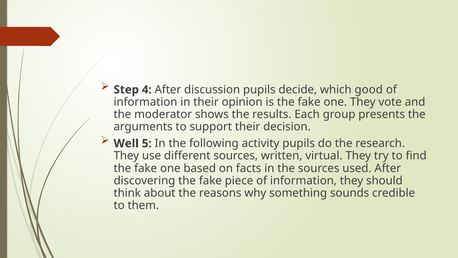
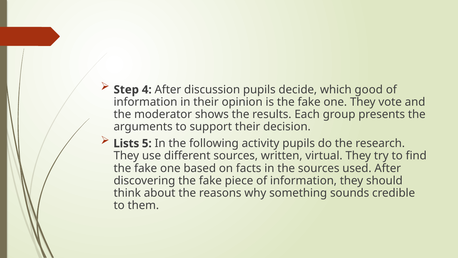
Well: Well -> Lists (126, 143)
